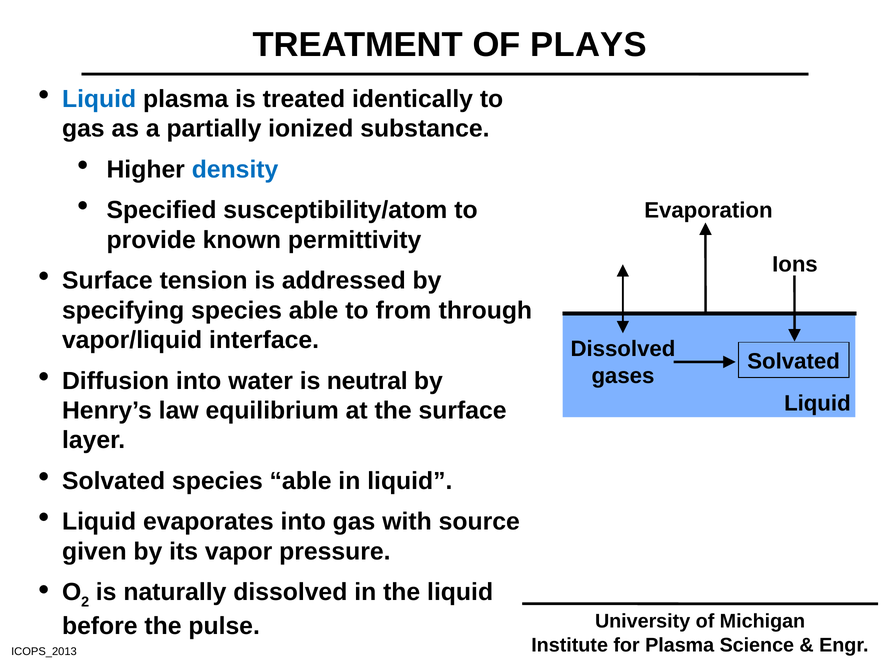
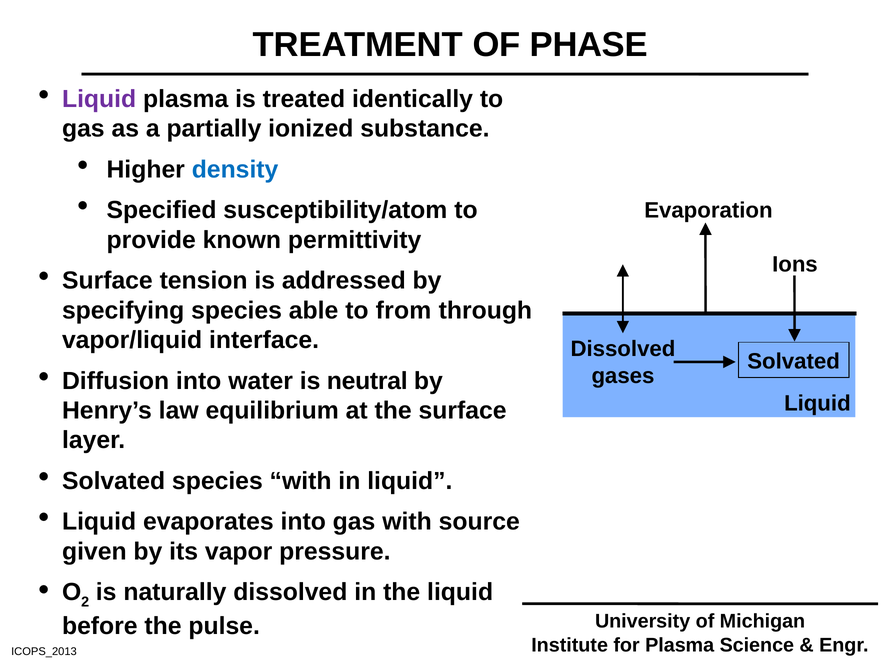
PLAYS: PLAYS -> PHASE (589, 45)
Liquid colour: blue -> purple (99, 99)
Solvated species able: able -> with (301, 481)
